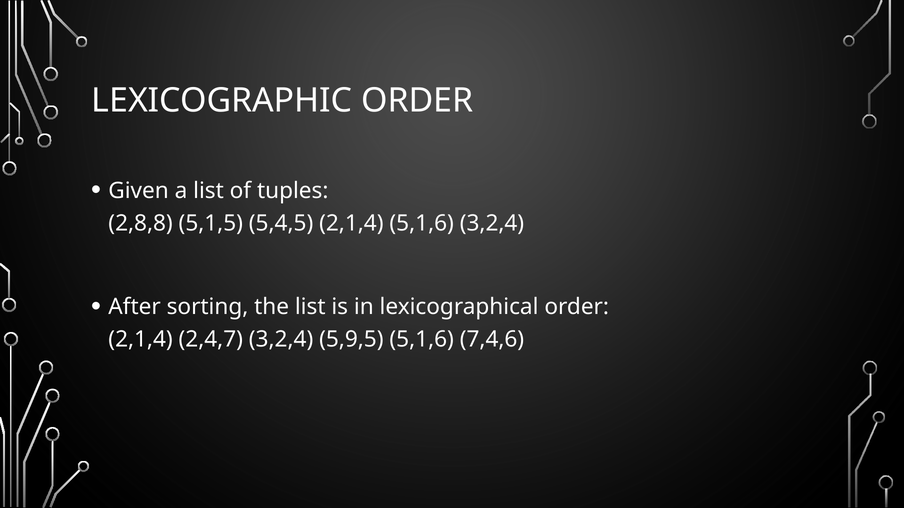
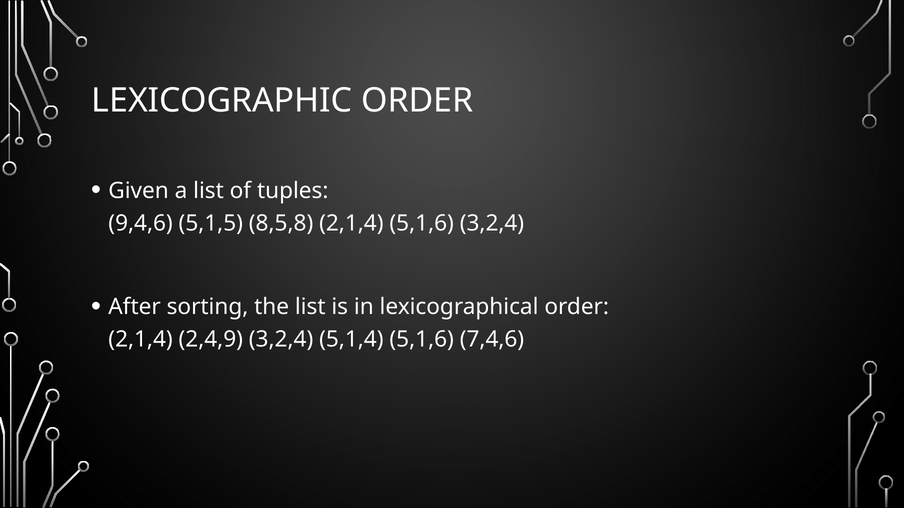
2,8,8: 2,8,8 -> 9,4,6 (141, 223)
5,4,5: 5,4,5 -> 8,5,8 (281, 223)
2,4,7: 2,4,7 -> 2,4,9 (211, 340)
5,9,5: 5,9,5 -> 5,1,4 (351, 340)
